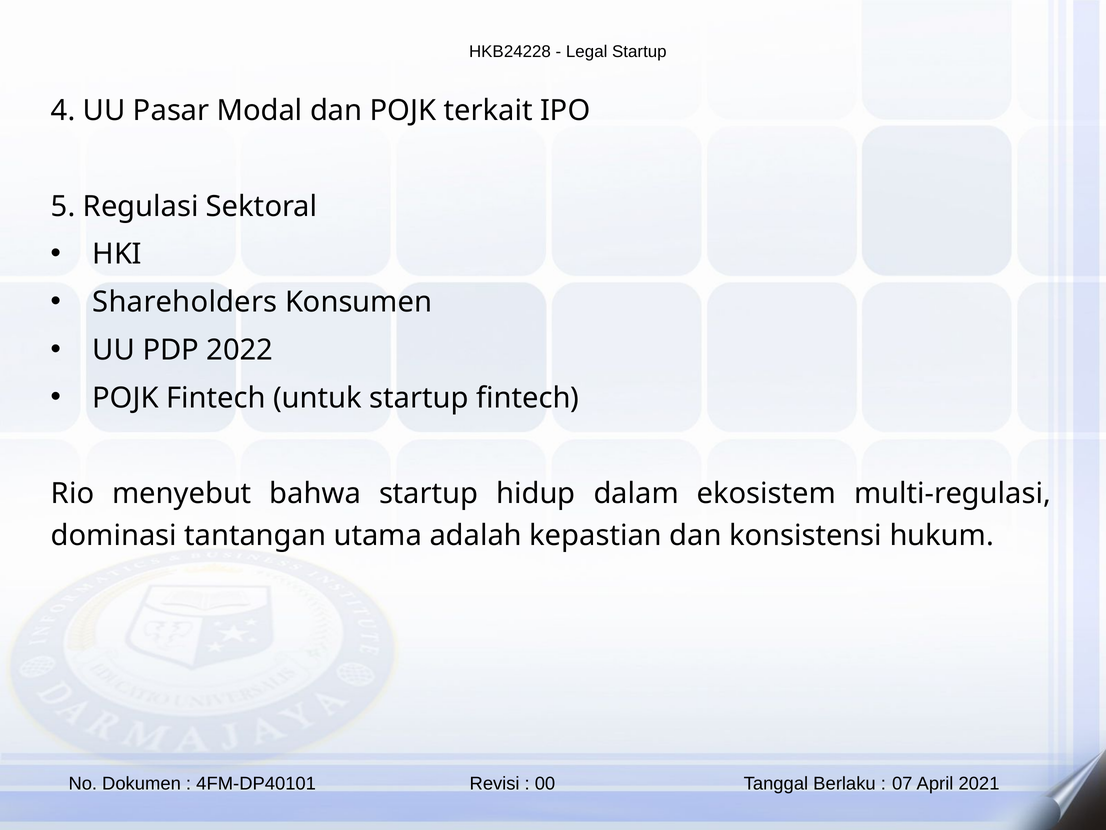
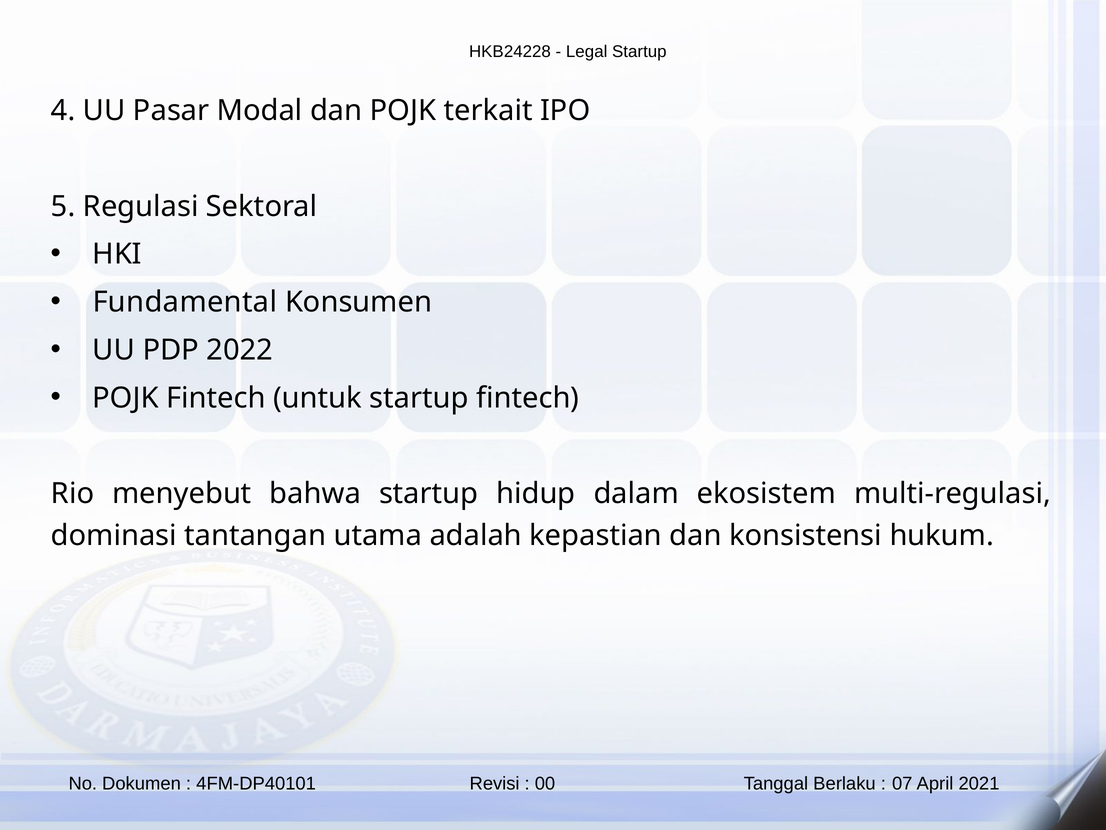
Shareholders: Shareholders -> Fundamental (185, 302)
